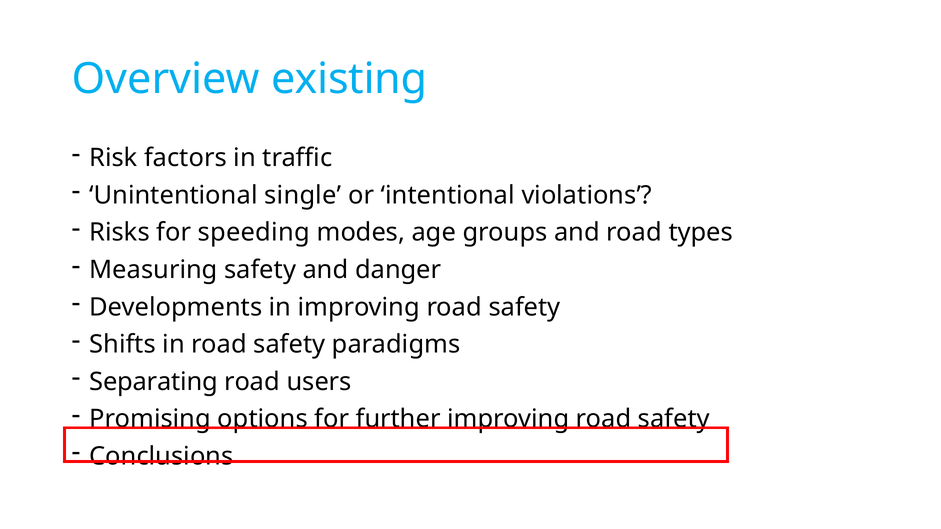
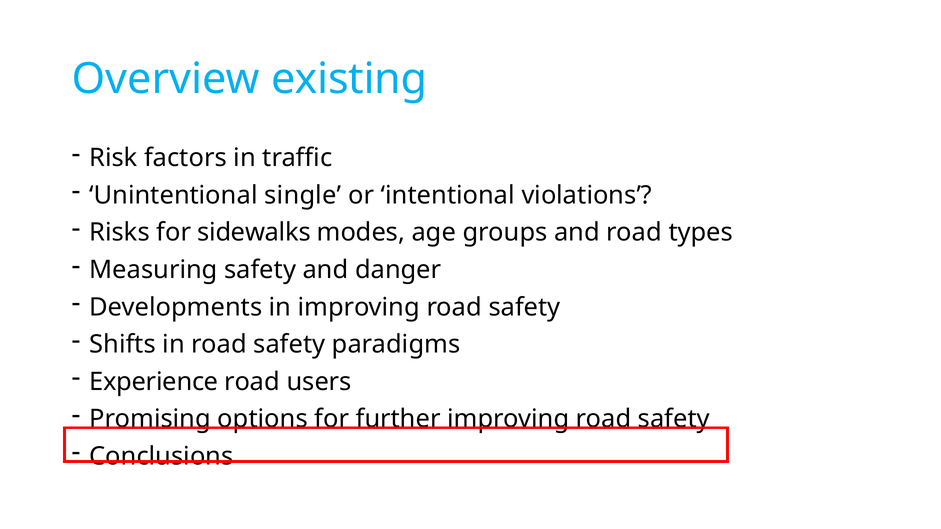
speeding: speeding -> sidewalks (254, 233)
Separating: Separating -> Experience (154, 382)
